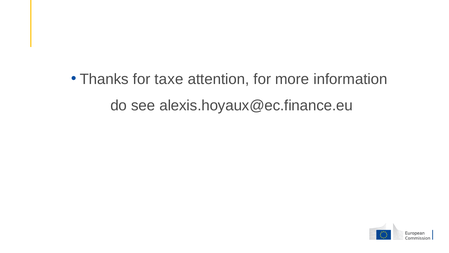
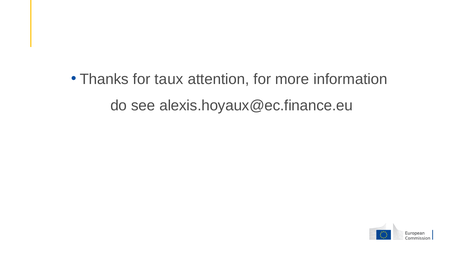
taxe: taxe -> taux (169, 79)
